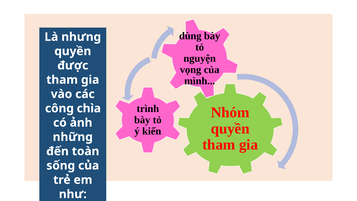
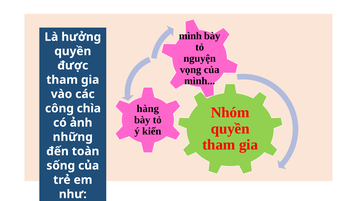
dùng: dùng -> mình (190, 36)
nhưng: nhưng -> hưởng (81, 37)
trình: trình -> hàng (148, 109)
